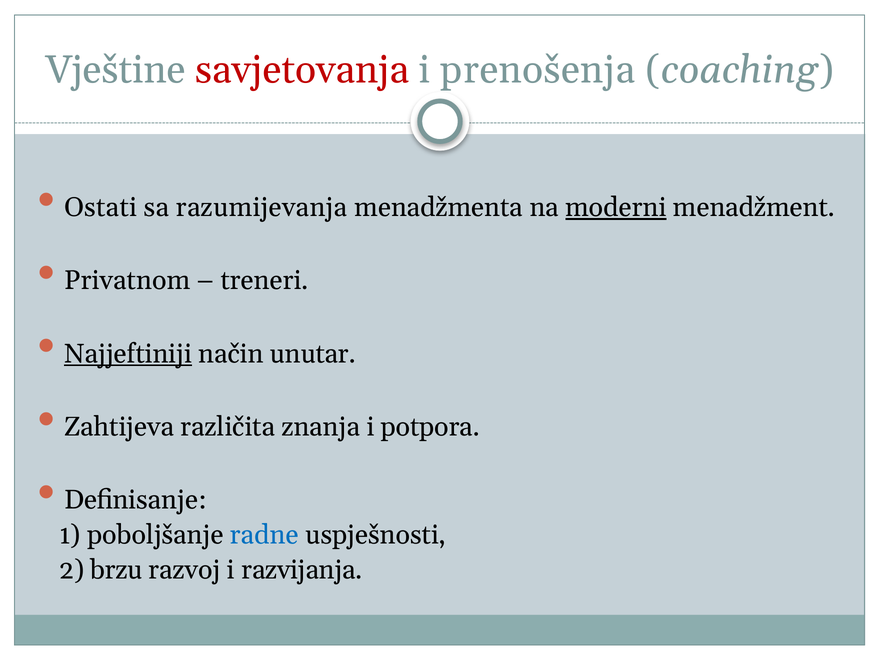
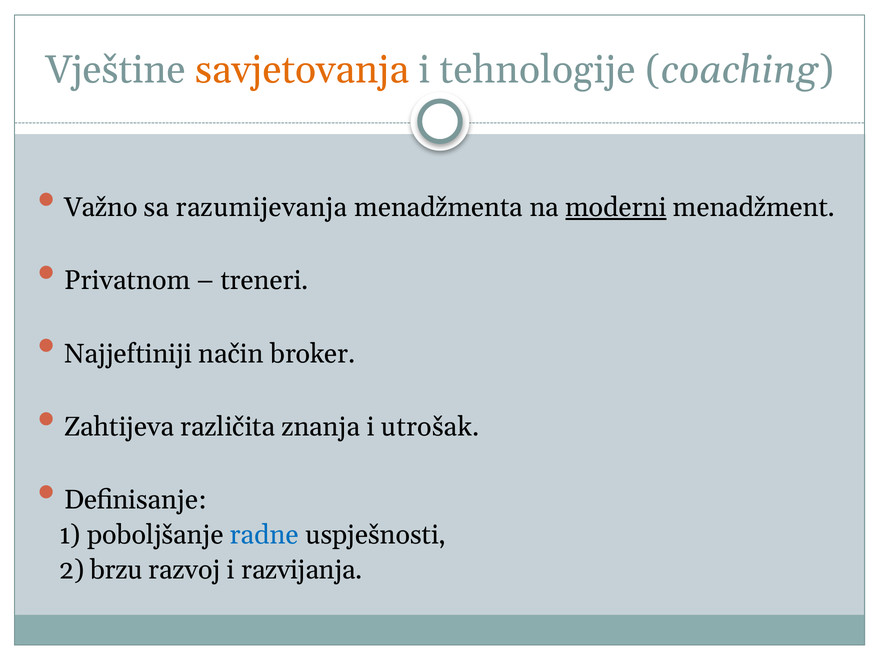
savjetovanja colour: red -> orange (302, 70)
prenošenja: prenošenja -> tehnologije (538, 70)
Ostati: Ostati -> Važno (101, 207)
Najjeftiniji underline: present -> none (128, 354)
unutar: unutar -> broker (313, 354)
potpora: potpora -> utrošak (430, 427)
